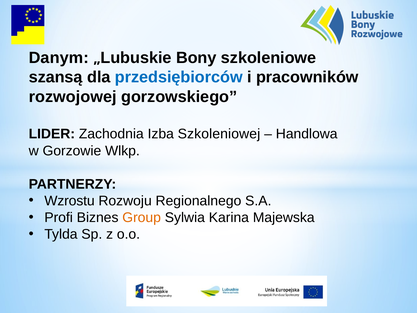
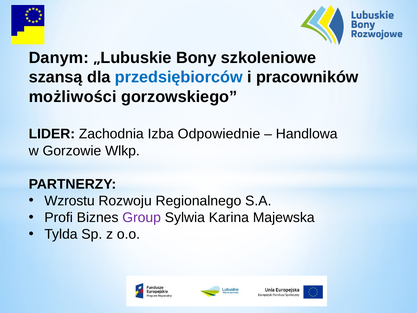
rozwojowej: rozwojowej -> możliwości (73, 97)
Szkoleniowej: Szkoleniowej -> Odpowiednie (219, 134)
Group colour: orange -> purple (142, 217)
